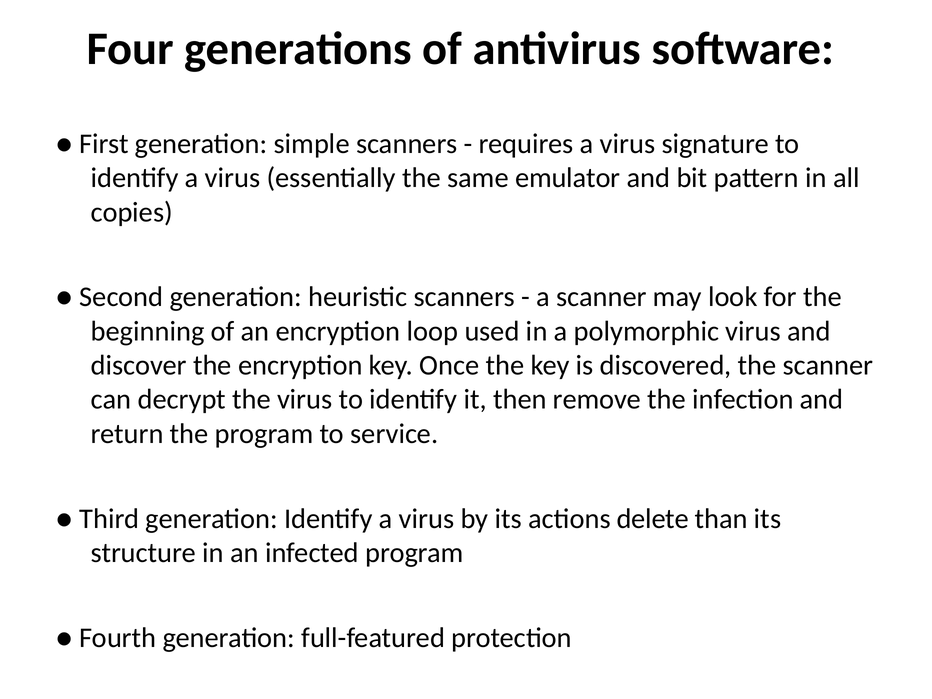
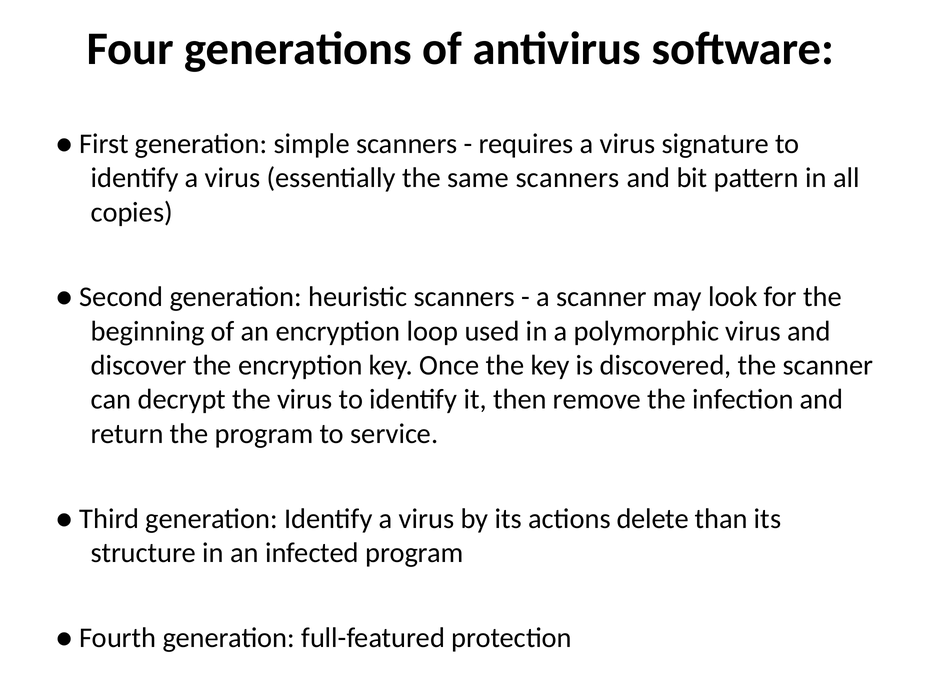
same emulator: emulator -> scanners (567, 178)
